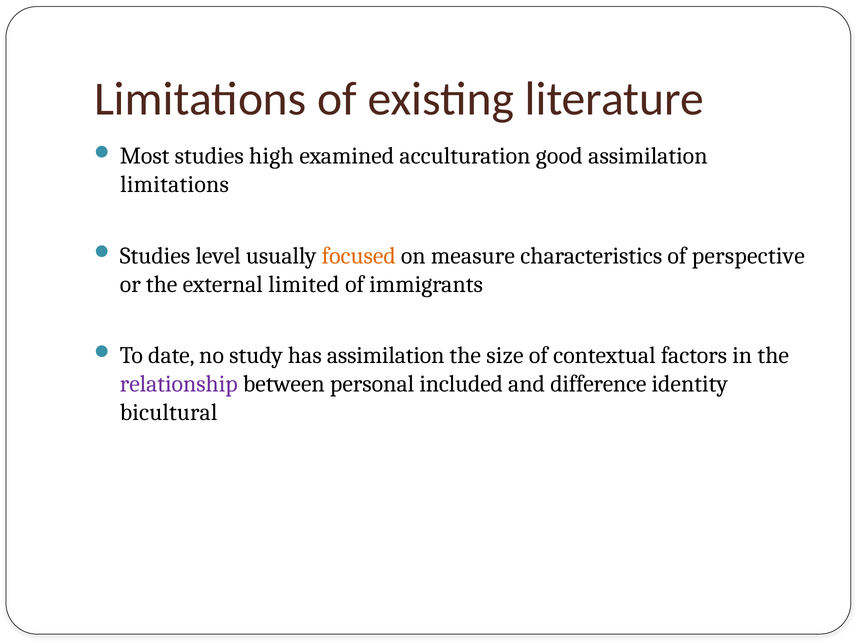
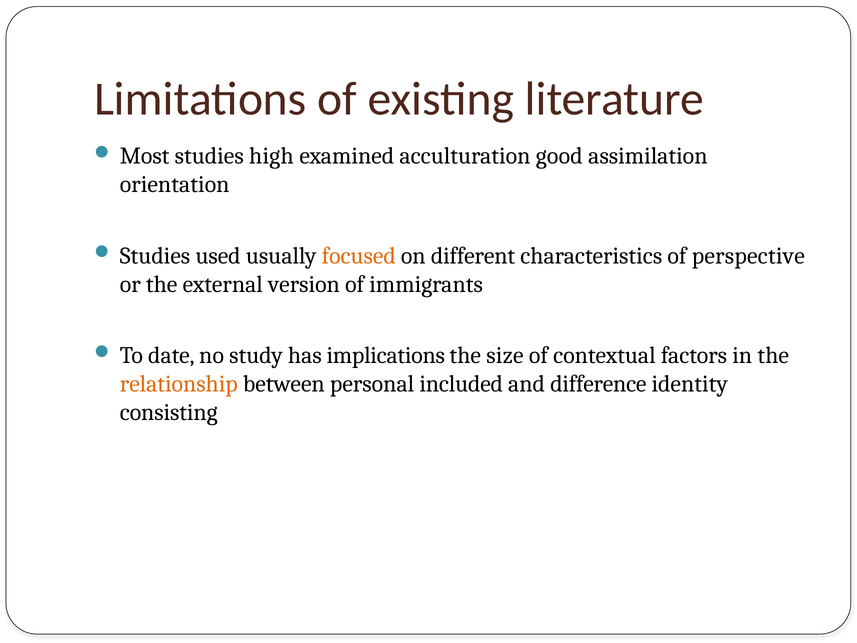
limitations: limitations -> orientation (175, 185)
level: level -> used (218, 256)
measure: measure -> different (473, 256)
limited: limited -> version (304, 284)
has assimilation: assimilation -> implications (386, 355)
relationship colour: purple -> orange (179, 384)
bicultural: bicultural -> consisting (169, 412)
